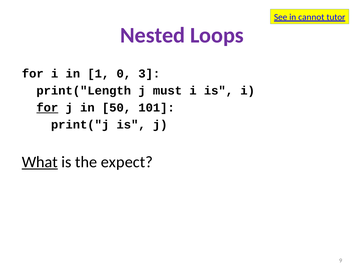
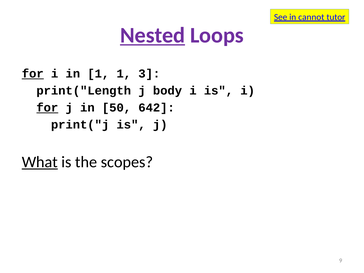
Nested underline: none -> present (153, 35)
for underline: none -> present (33, 74)
1 0: 0 -> 1 (124, 74)
must: must -> body (167, 91)
101: 101 -> 642 (157, 108)
expect: expect -> scopes (127, 162)
